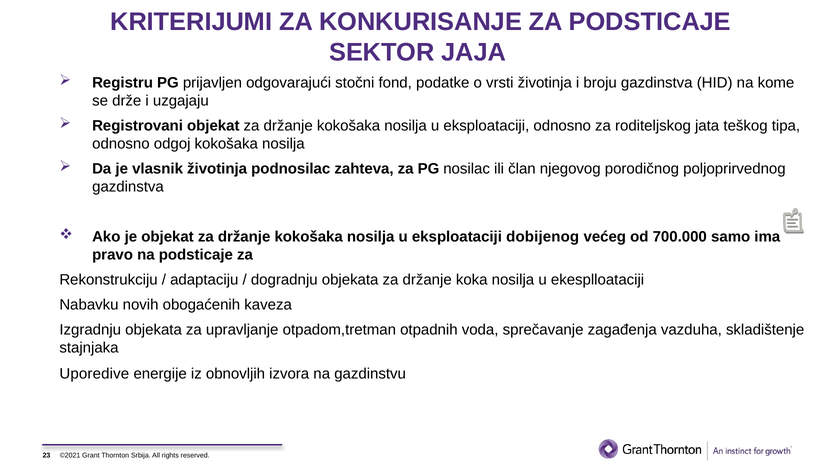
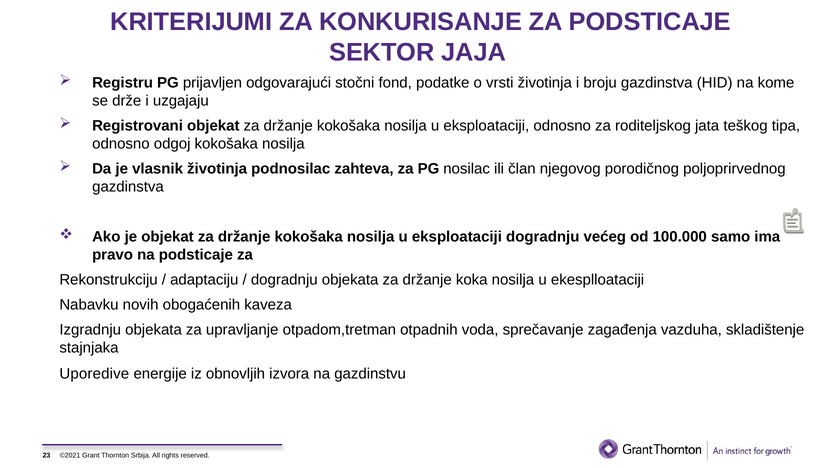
eksploataciji dobijenog: dobijenog -> dogradnju (543, 237)
700.000: 700.000 -> 100.000 (680, 237)
